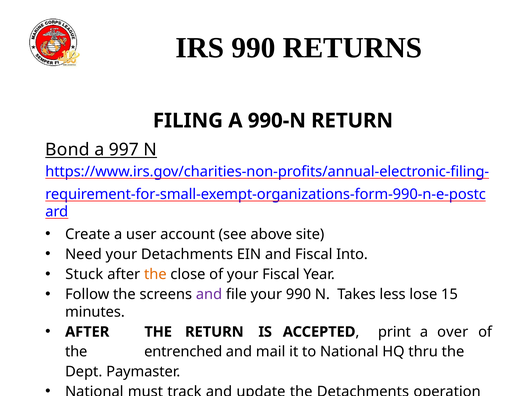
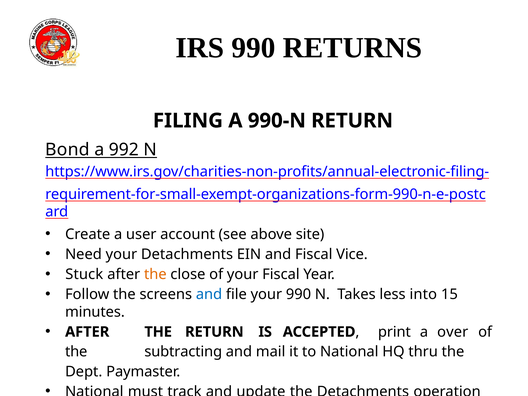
997: 997 -> 992 (124, 150)
Into: Into -> Vice (352, 254)
and colour: purple -> blue (209, 294)
lose: lose -> into (423, 294)
entrenched: entrenched -> subtracting (183, 352)
